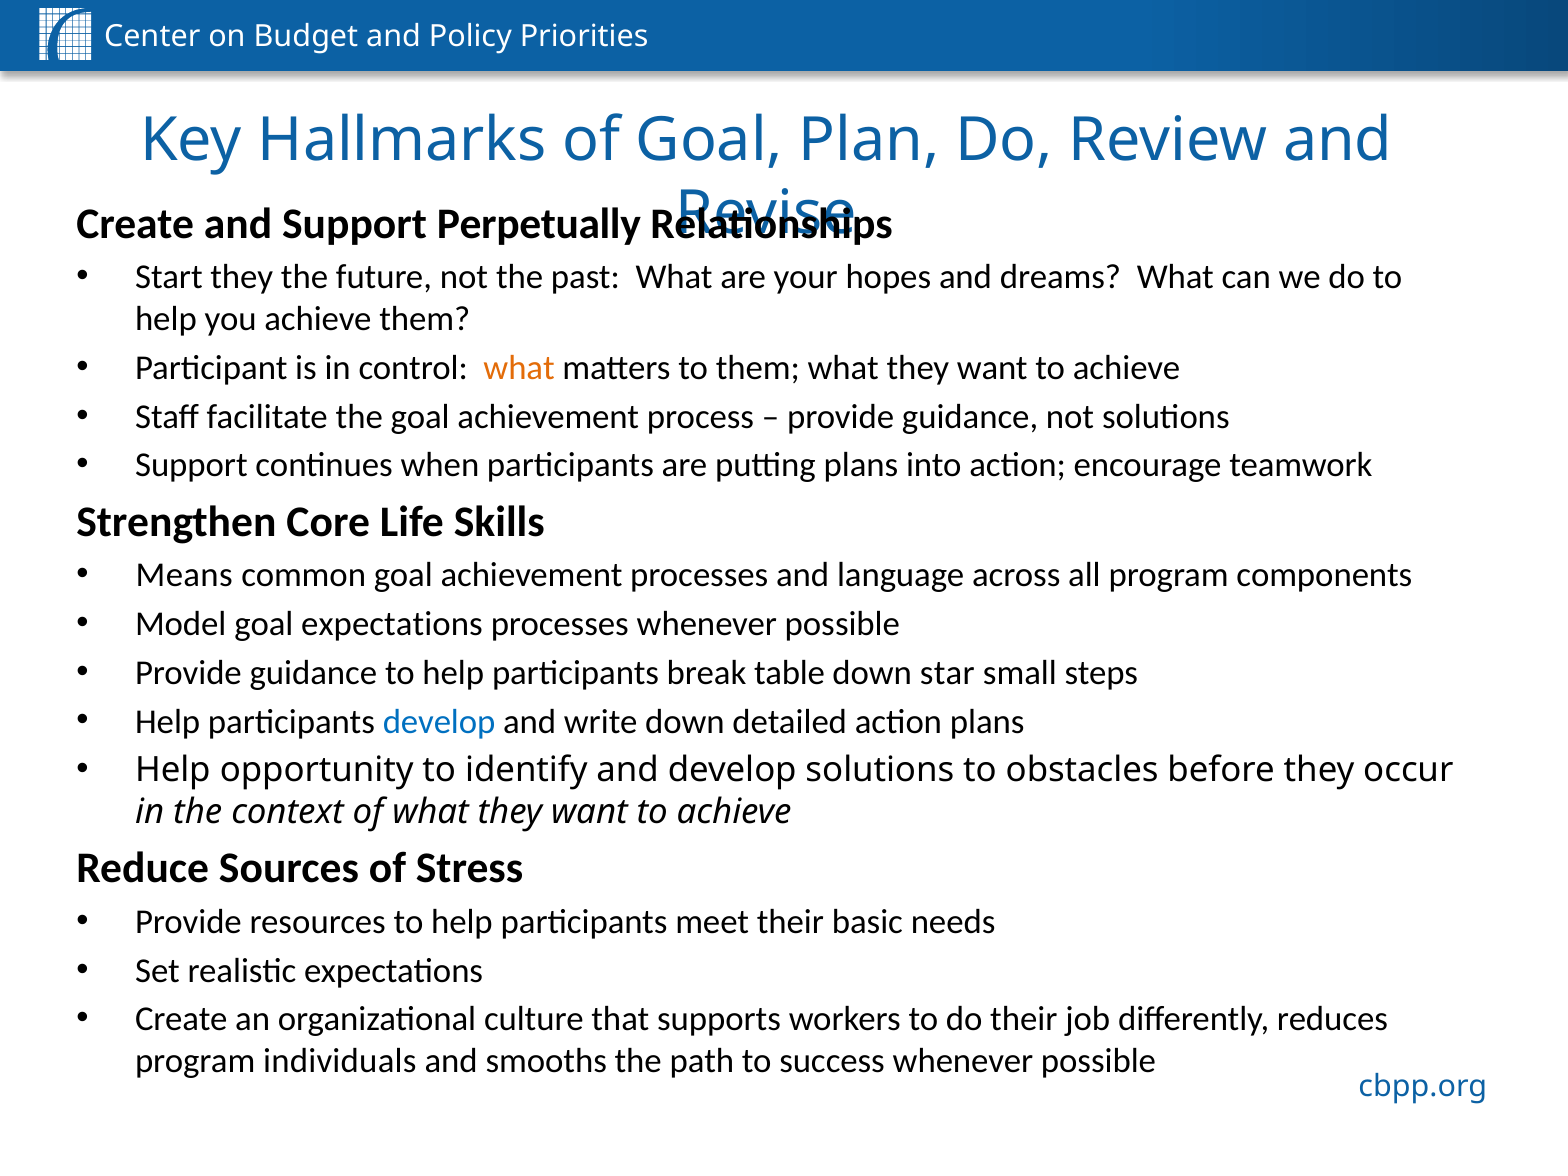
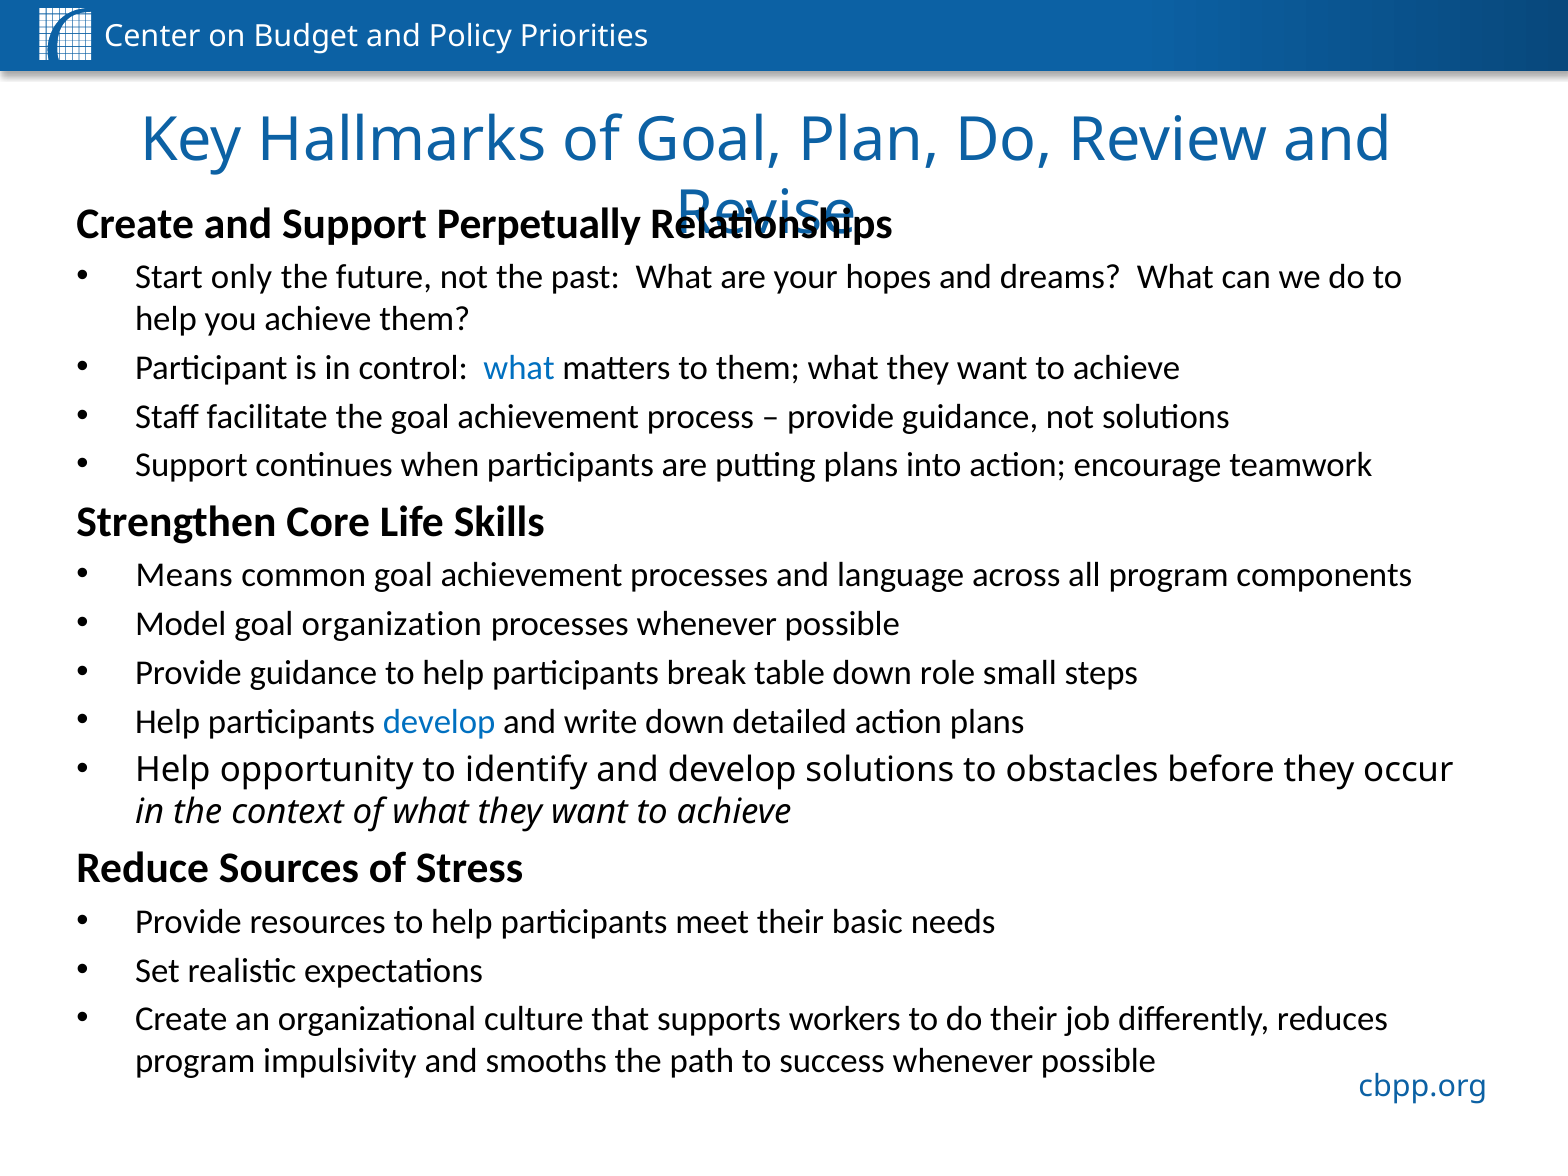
Start they: they -> only (242, 277)
what colour: orange -> blue (519, 368)
goal expectations: expectations -> organization (392, 624)
star: star -> role (948, 673)
individuals: individuals -> impulsivity (340, 1061)
